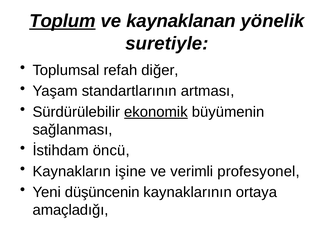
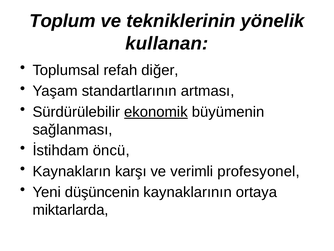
Toplum underline: present -> none (62, 21)
kaynaklanan: kaynaklanan -> tekniklerinin (181, 21)
suretiyle: suretiyle -> kullanan (167, 43)
işine: işine -> karşı (131, 171)
amaçladığı: amaçladığı -> miktarlarda (71, 210)
